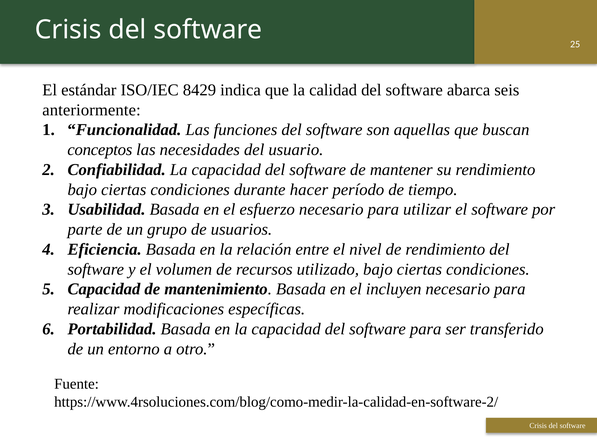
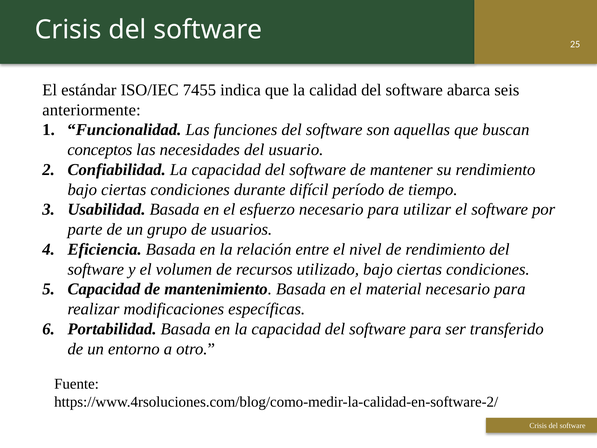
8429: 8429 -> 7455 (199, 90)
hacer: hacer -> difícil (309, 189)
incluyen: incluyen -> material (394, 289)
